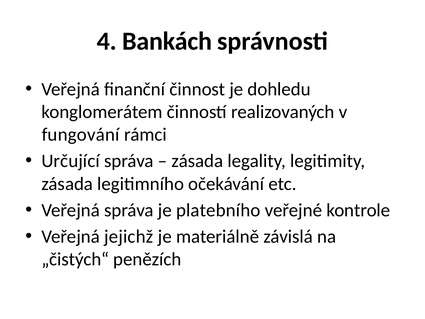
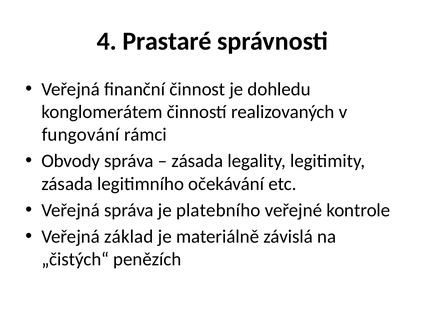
Bankách: Bankách -> Prastaré (167, 41)
Určující: Určující -> Obvody (71, 161)
jejichž: jejichž -> základ (129, 237)
